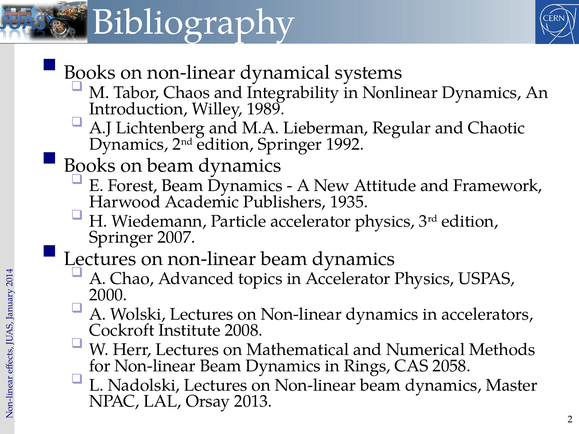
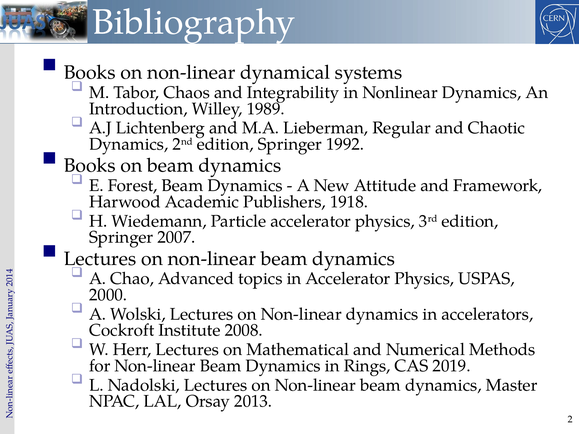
1935: 1935 -> 1918 (349, 202)
2058: 2058 -> 2019 (452, 366)
